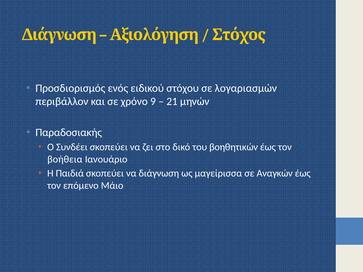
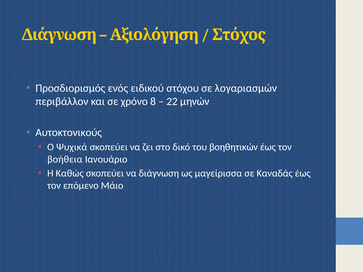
9: 9 -> 8 (153, 102)
21: 21 -> 22 (172, 102)
Παραδοσιακής: Παραδοσιακής -> Αυτοκτονικούς (69, 133)
Συνδέει: Συνδέει -> Ψυχικά (72, 147)
Παιδιά: Παιδιά -> Καθώς (70, 173)
Αναγκών: Αναγκών -> Καναδάς (275, 173)
